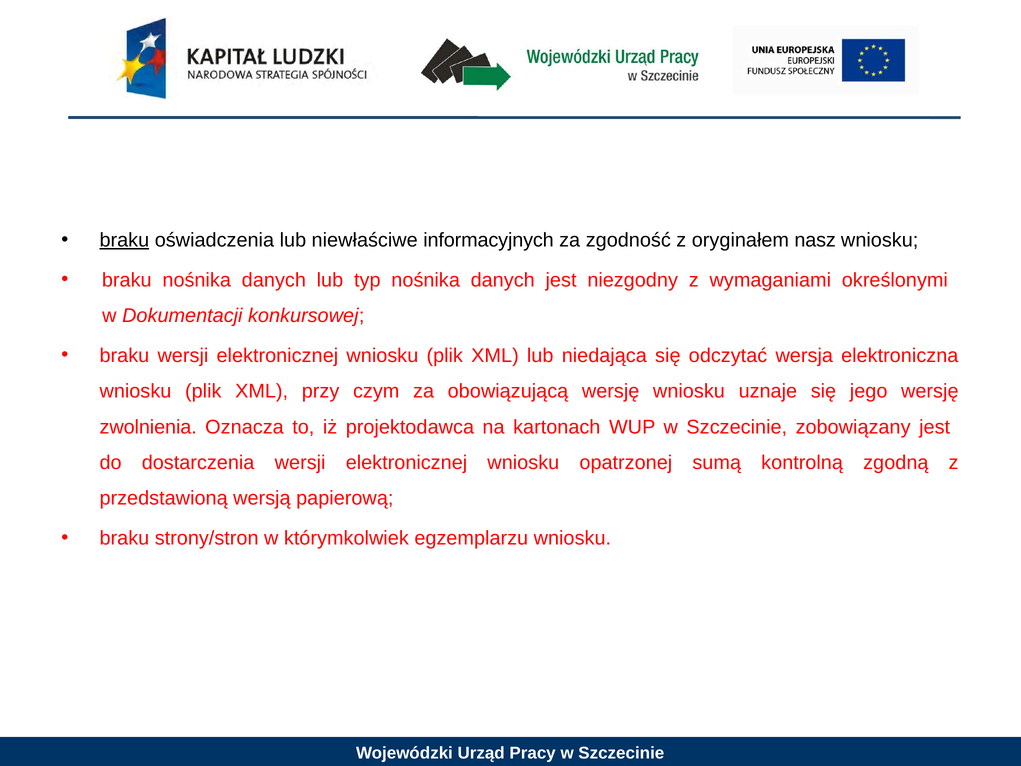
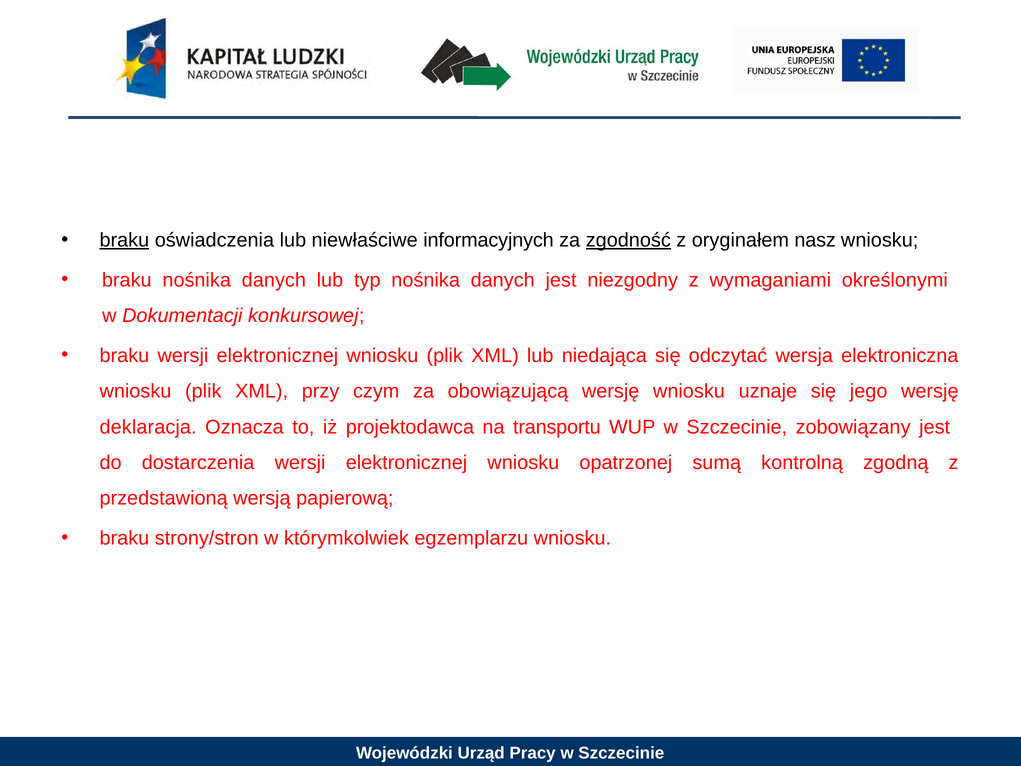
zgodność underline: none -> present (628, 240)
zwolnienia: zwolnienia -> deklaracja (148, 427)
kartonach: kartonach -> transportu (557, 427)
